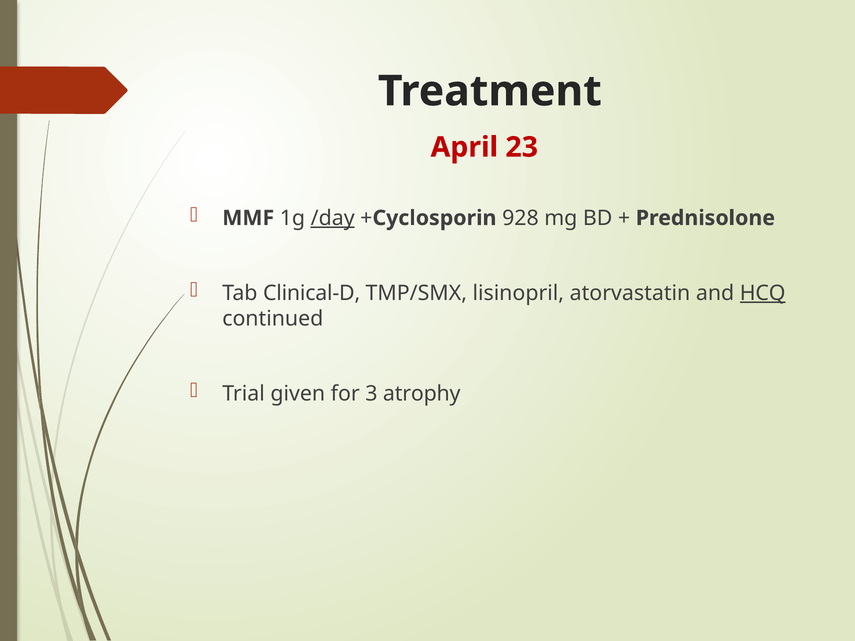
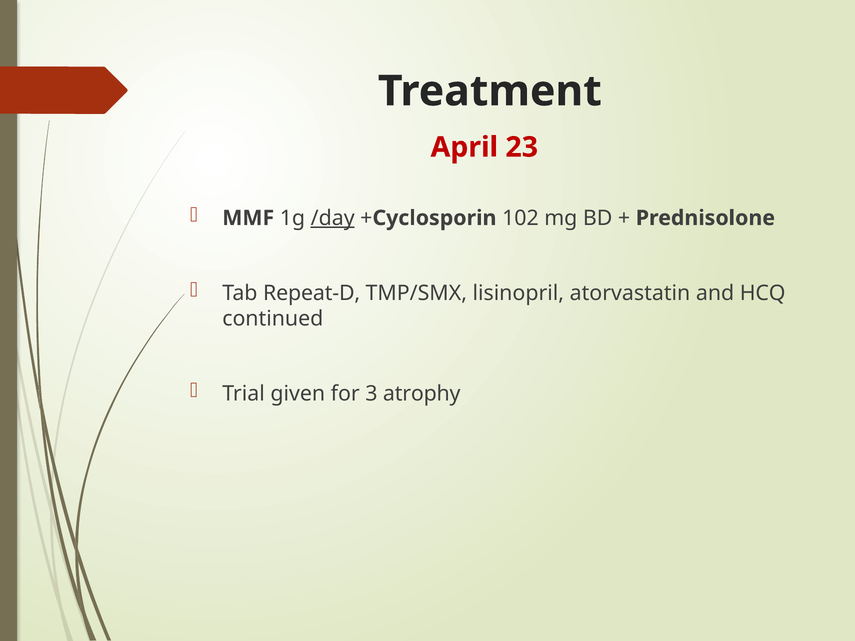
928: 928 -> 102 (520, 218)
Clinical-D: Clinical-D -> Repeat-D (312, 293)
HCQ underline: present -> none (763, 293)
